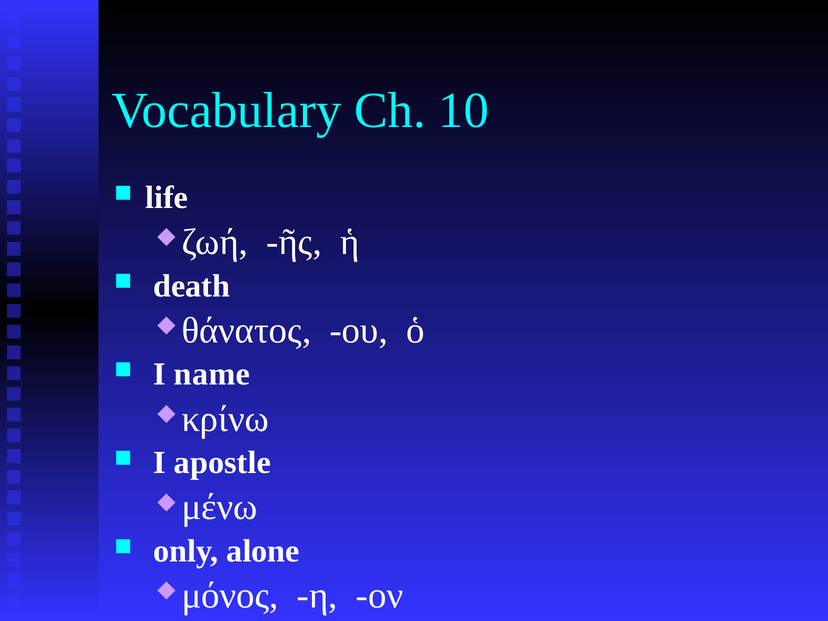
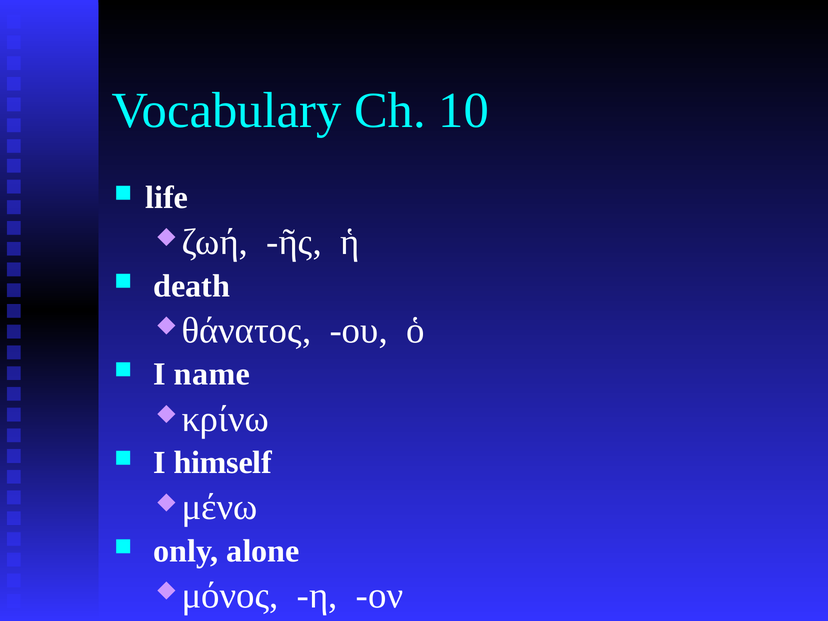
apostle: apostle -> himself (223, 463)
